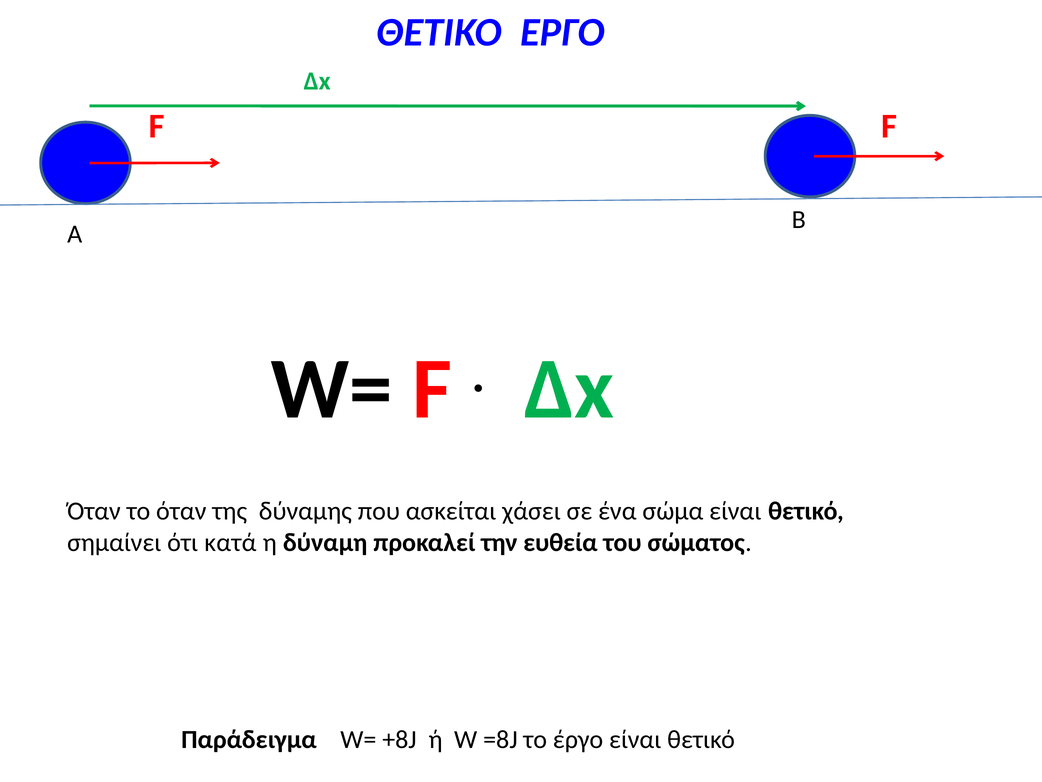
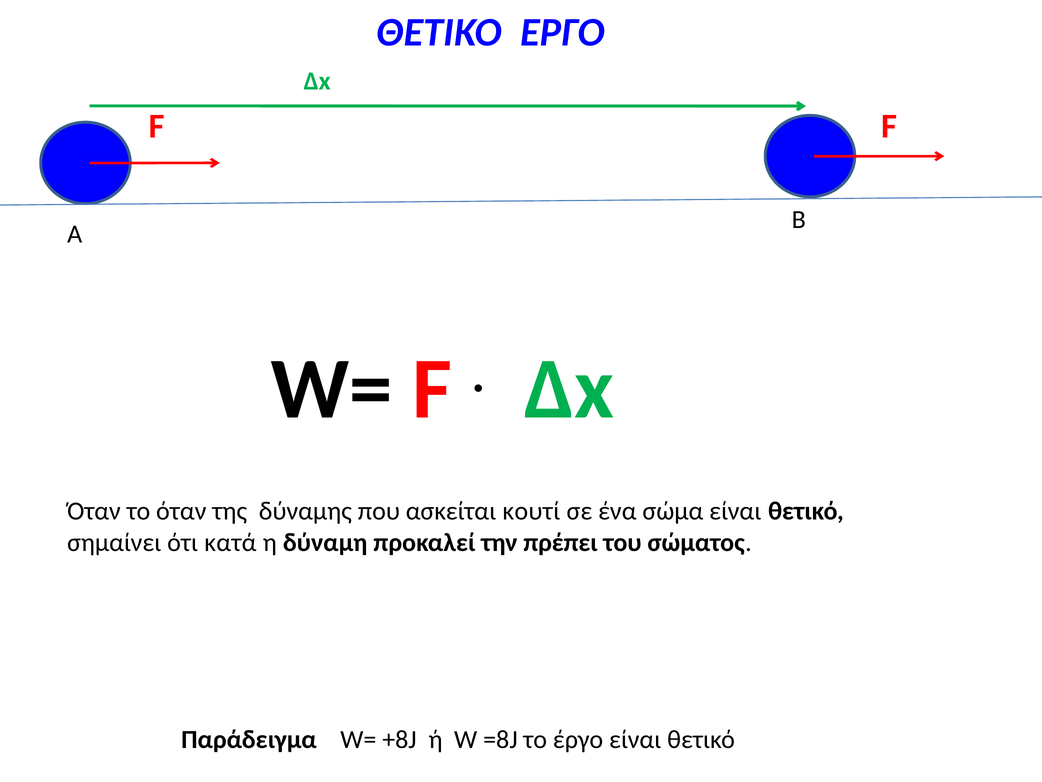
χάσει: χάσει -> κουτί (531, 511)
ευθεία: ευθεία -> πρέπει (560, 542)
